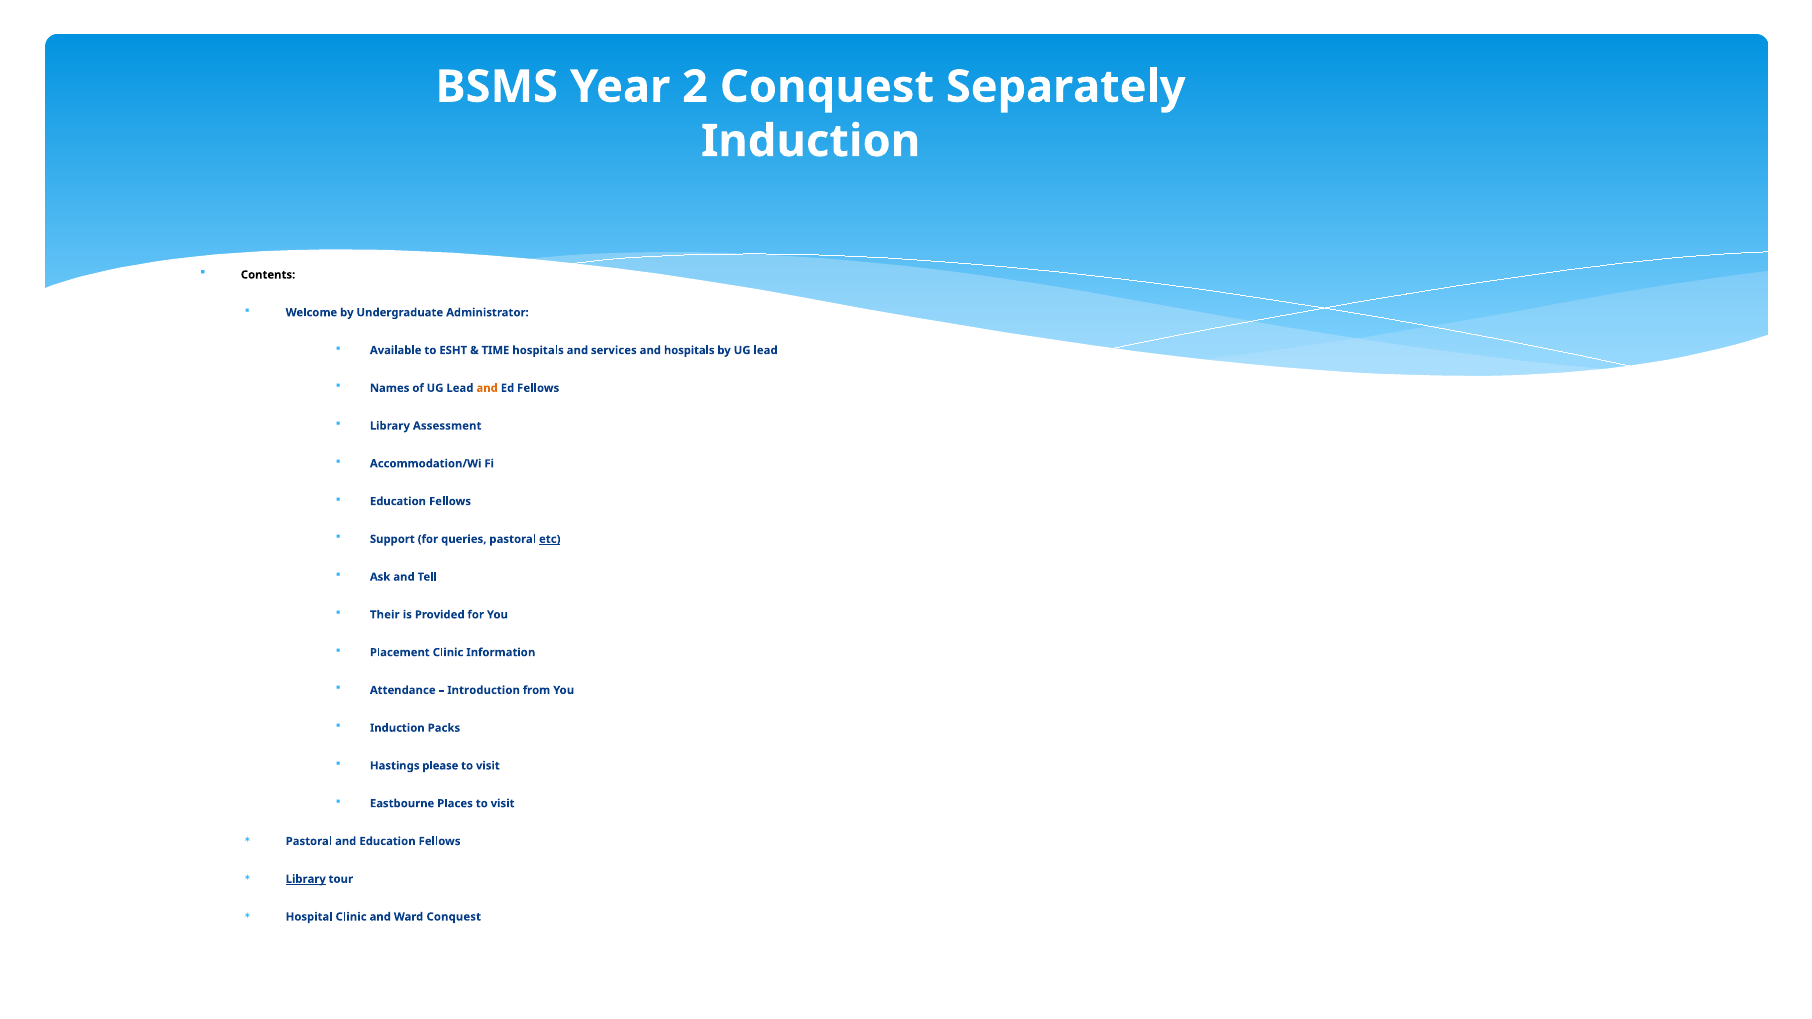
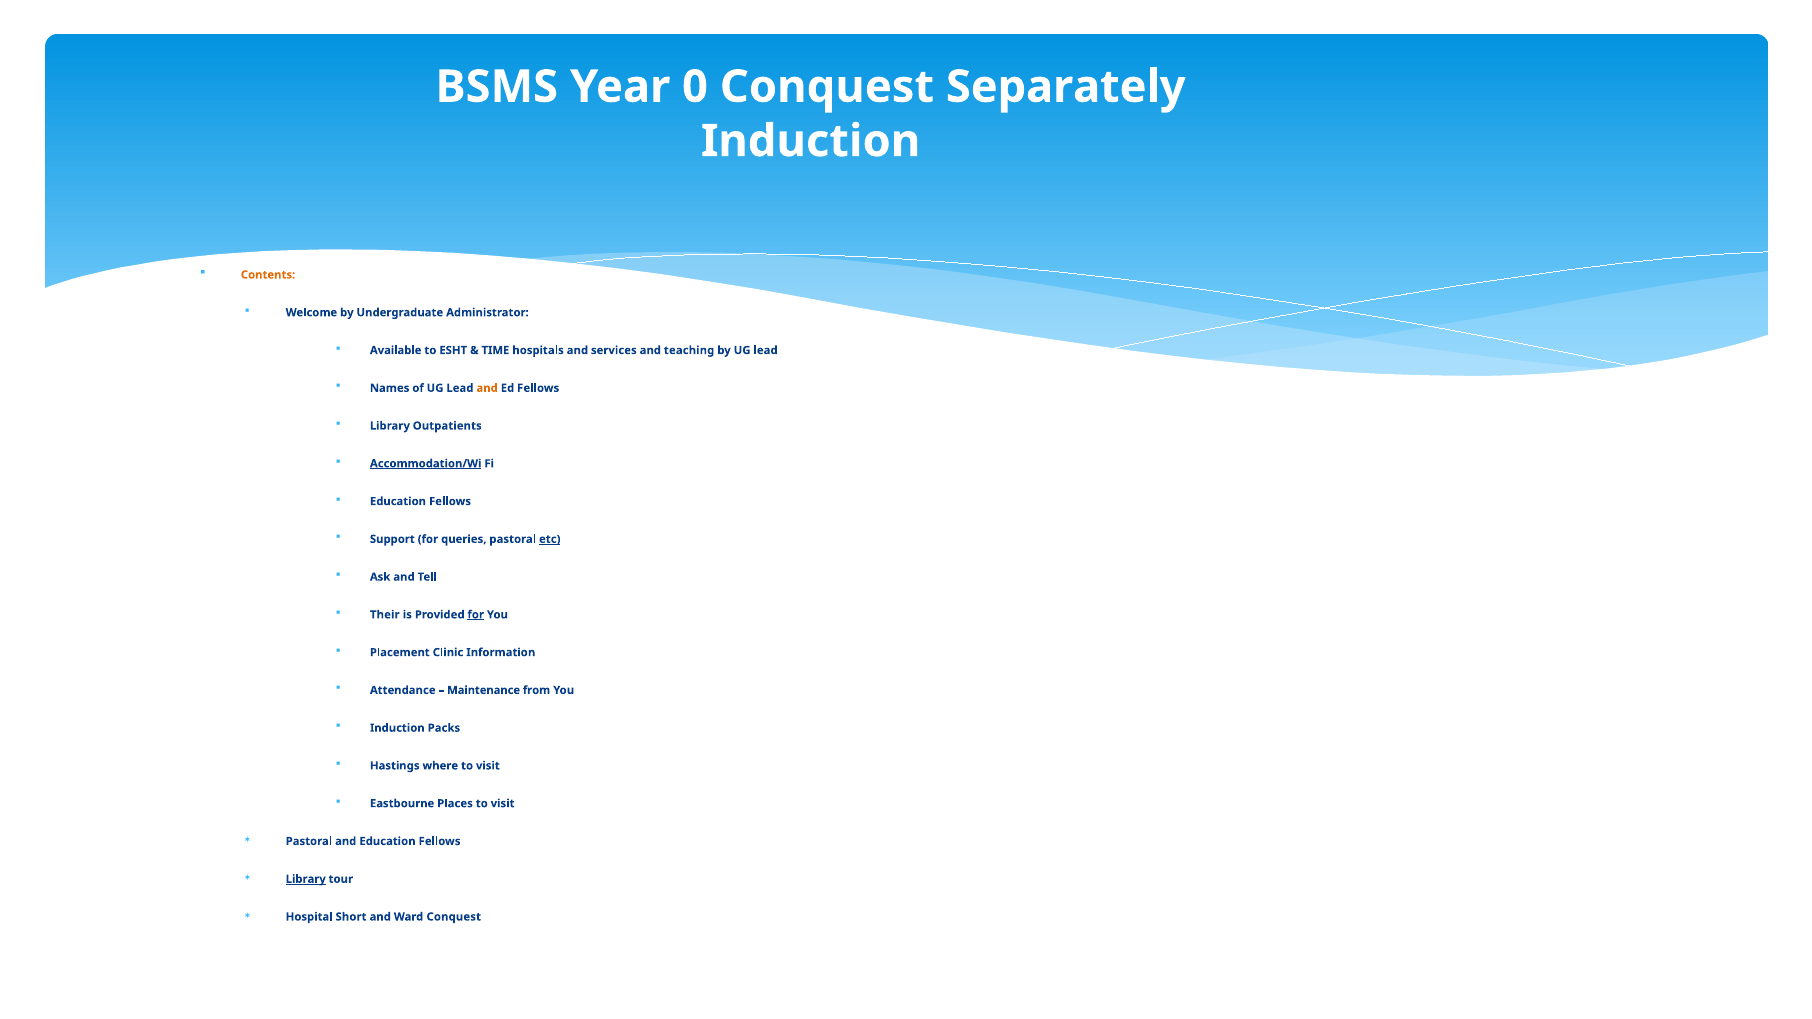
2: 2 -> 0 (695, 87)
Contents colour: black -> orange (268, 275)
and hospitals: hospitals -> teaching (689, 350)
Assessment: Assessment -> Outpatients (447, 426)
Accommodation/Wi underline: none -> present (426, 464)
for underline: none -> present (476, 615)
Introduction: Introduction -> Maintenance (484, 690)
please: please -> where (440, 766)
Hospital Clinic: Clinic -> Short (351, 917)
